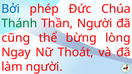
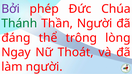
Bởi colour: blue -> purple (11, 9)
cũng: cũng -> đáng (16, 38)
bừng: bừng -> trông (81, 38)
